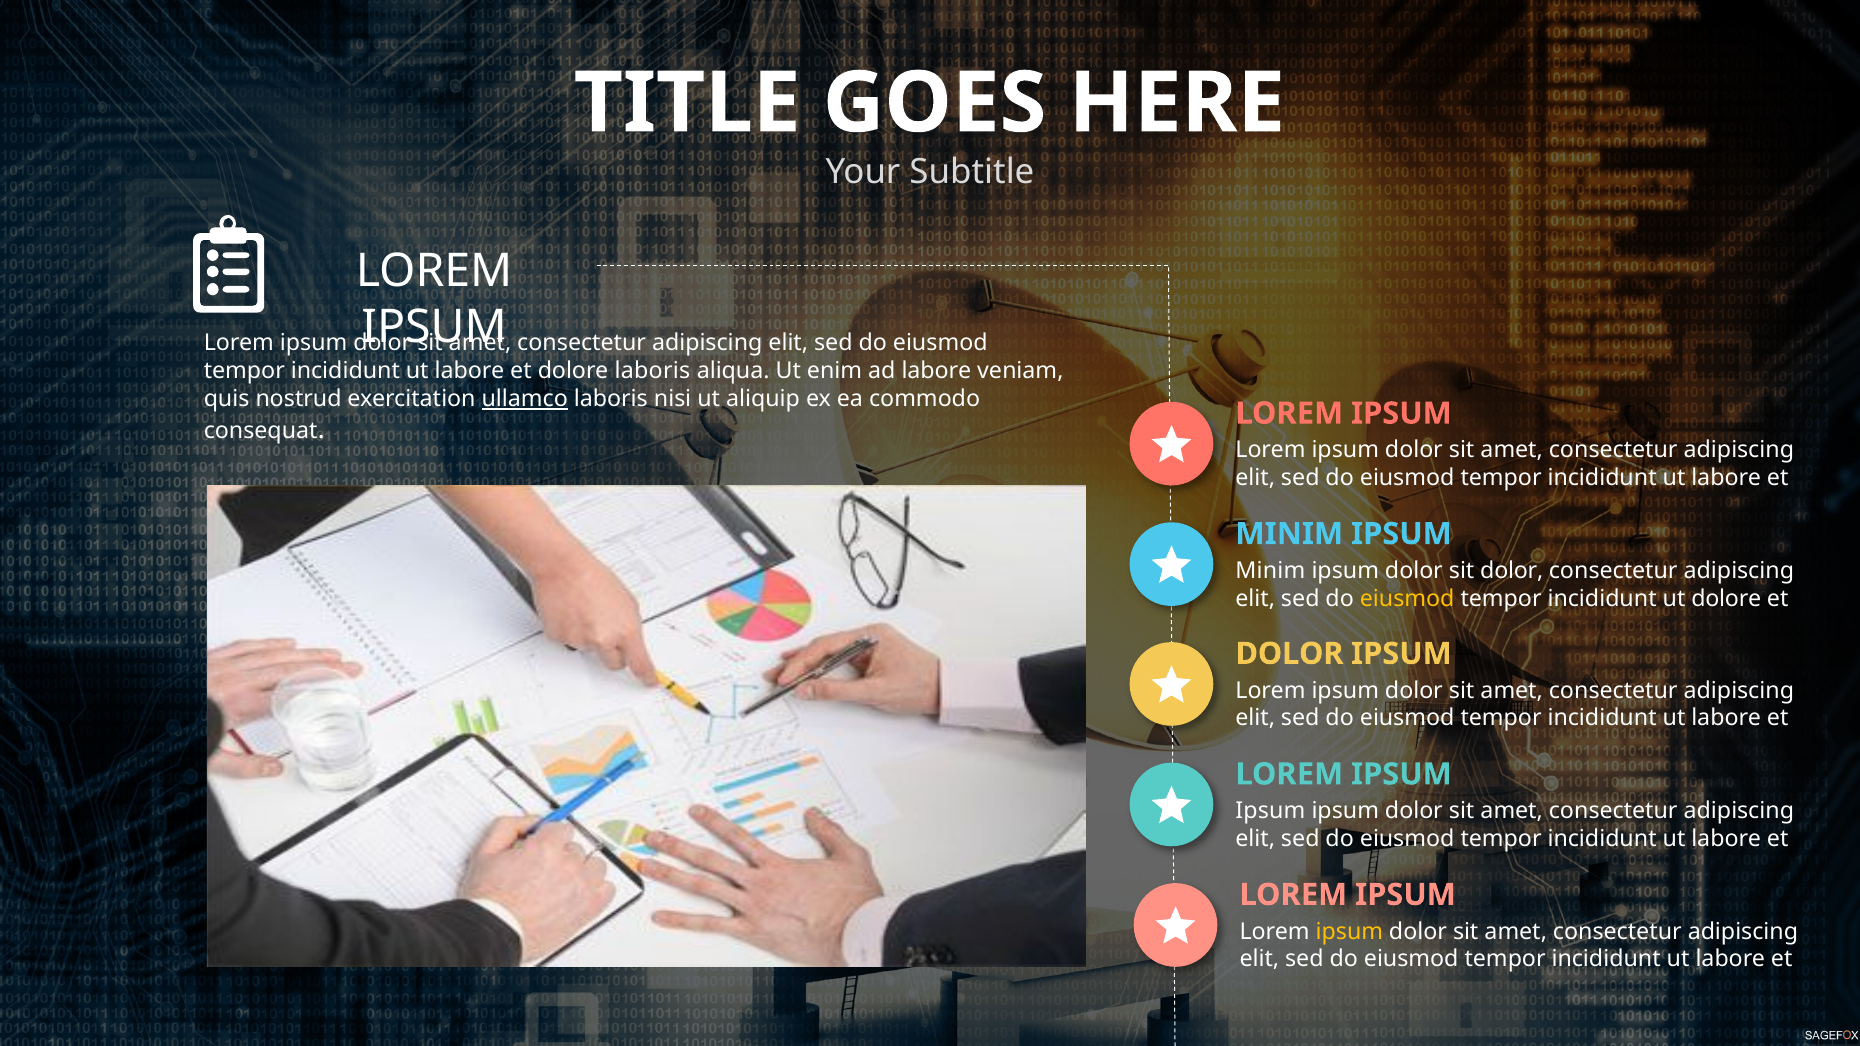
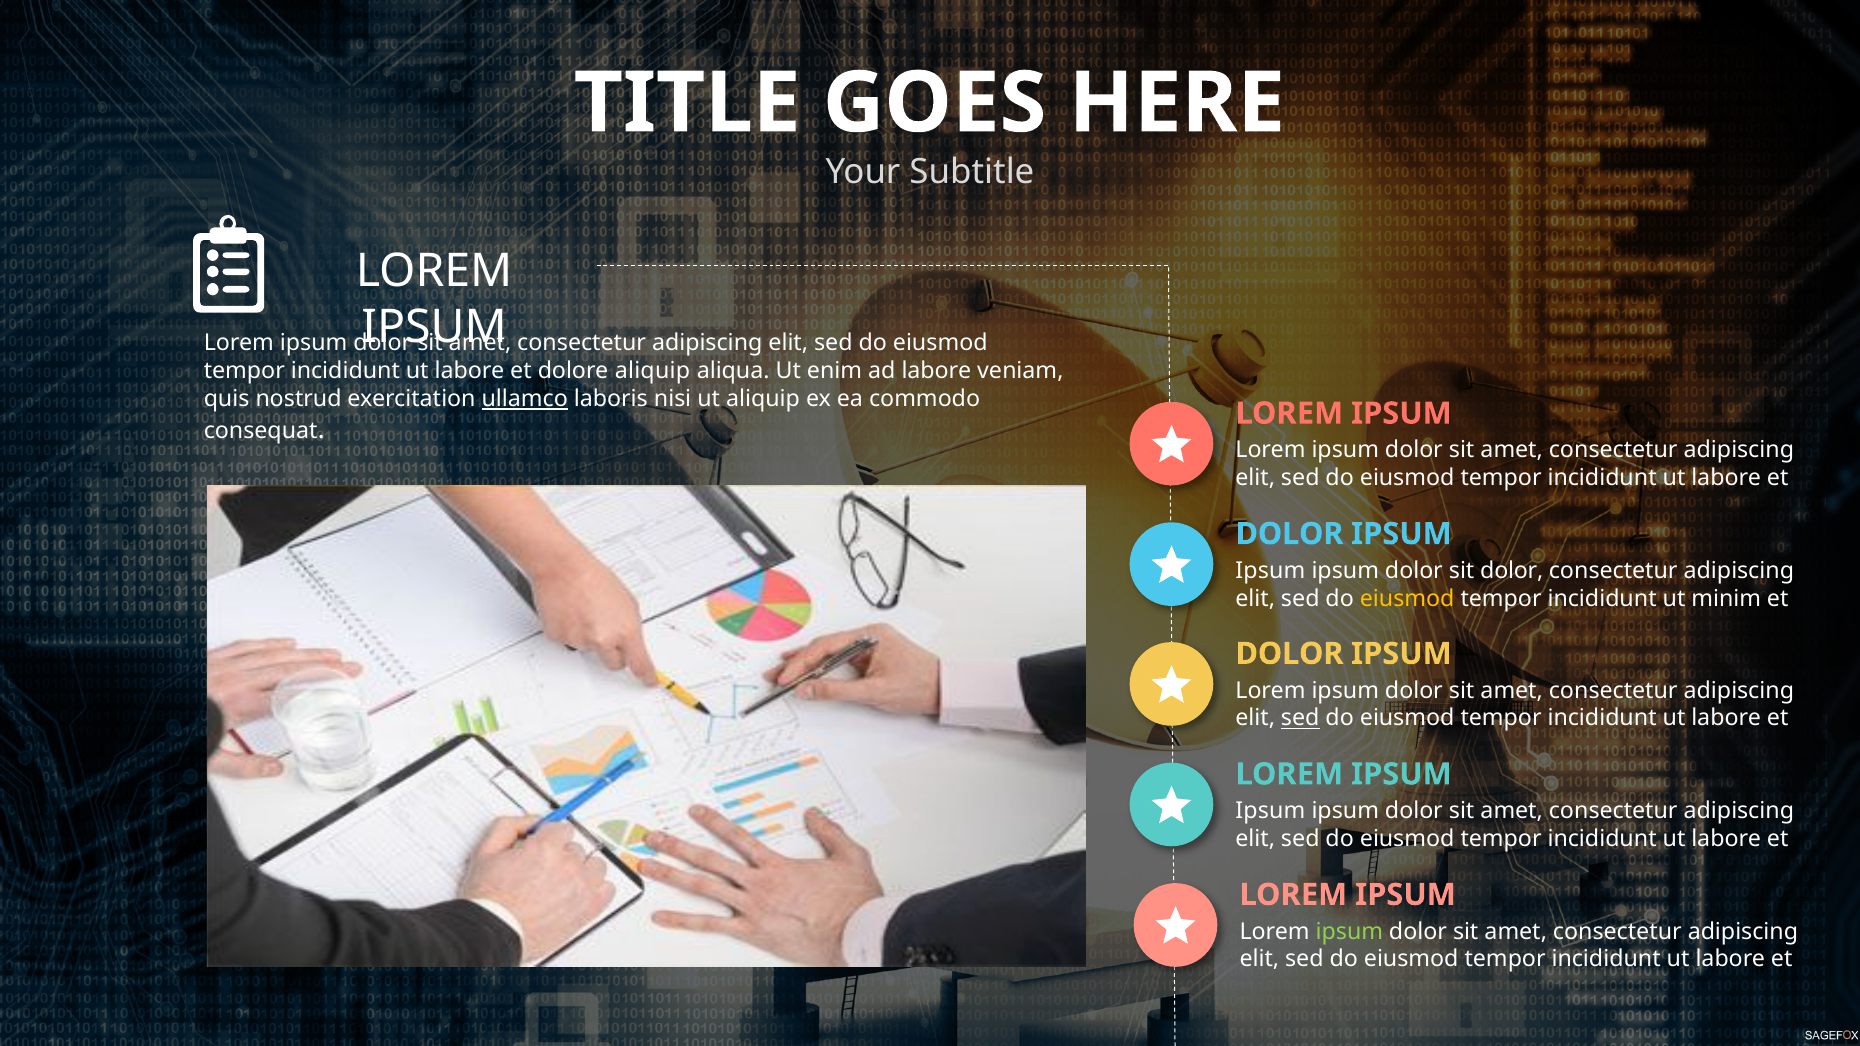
dolore laboris: laboris -> aliquip (652, 371)
MINIM: MINIM -> DOLOR (1289, 534)
Minim: Minim -> Ipsum (1270, 571)
ut dolore: dolore -> minim (1726, 599)
sed underline: none -> present (1300, 718)
ipsum colour: yellow -> light green (1349, 932)
